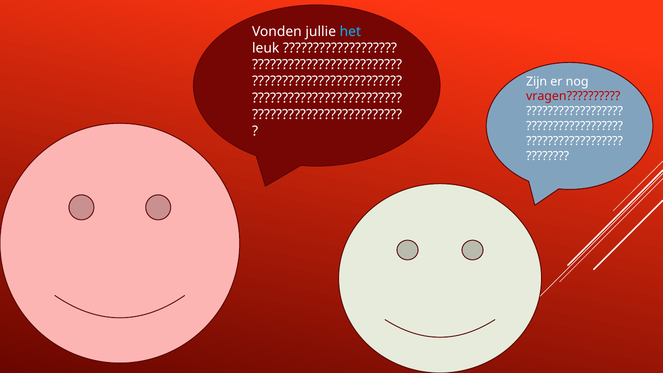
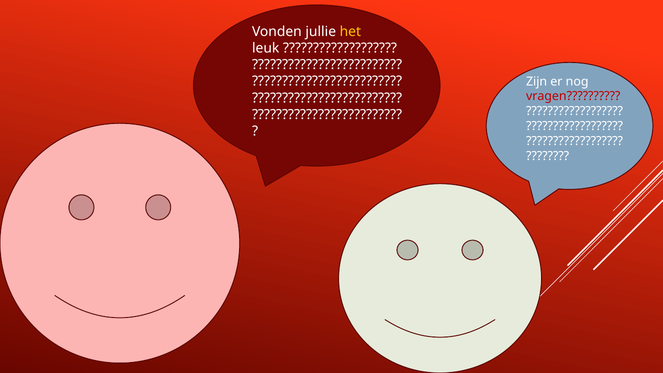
het colour: light blue -> yellow (350, 32)
